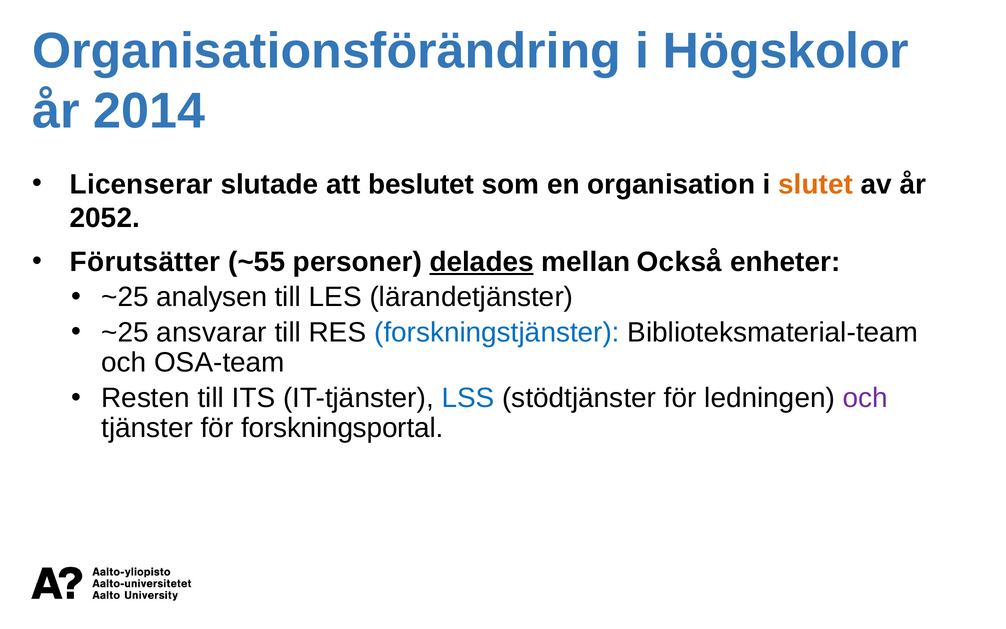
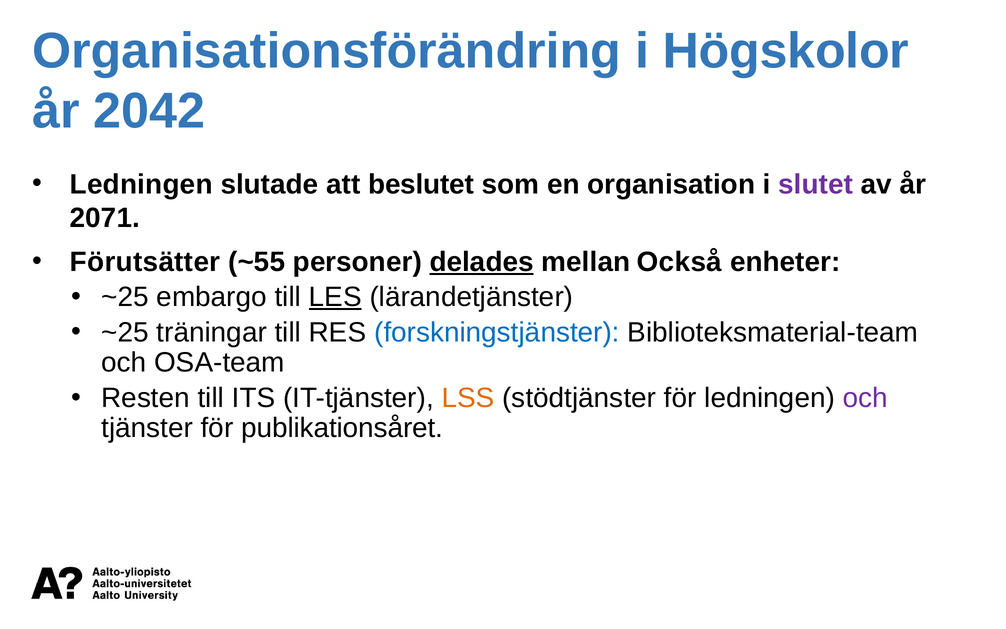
2014: 2014 -> 2042 (149, 111)
Licenserar: Licenserar -> Ledningen (141, 184)
slutet colour: orange -> purple (816, 184)
2052: 2052 -> 2071 (105, 218)
analysen: analysen -> embargo (212, 297)
LES underline: none -> present (335, 297)
ansvarar: ansvarar -> träningar (212, 332)
LSS colour: blue -> orange (468, 398)
forskningsportal: forskningsportal -> publikationsåret (342, 428)
